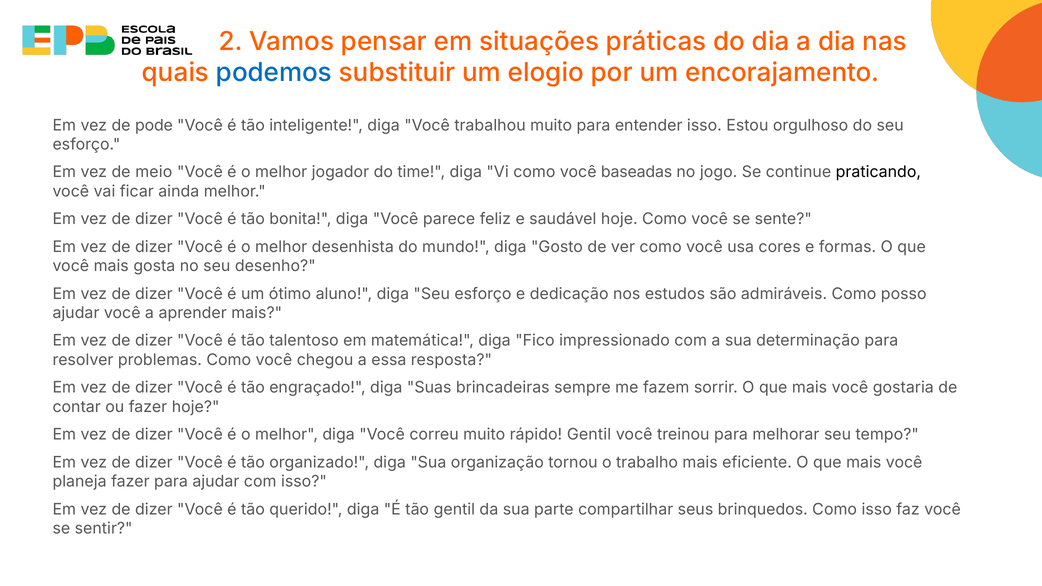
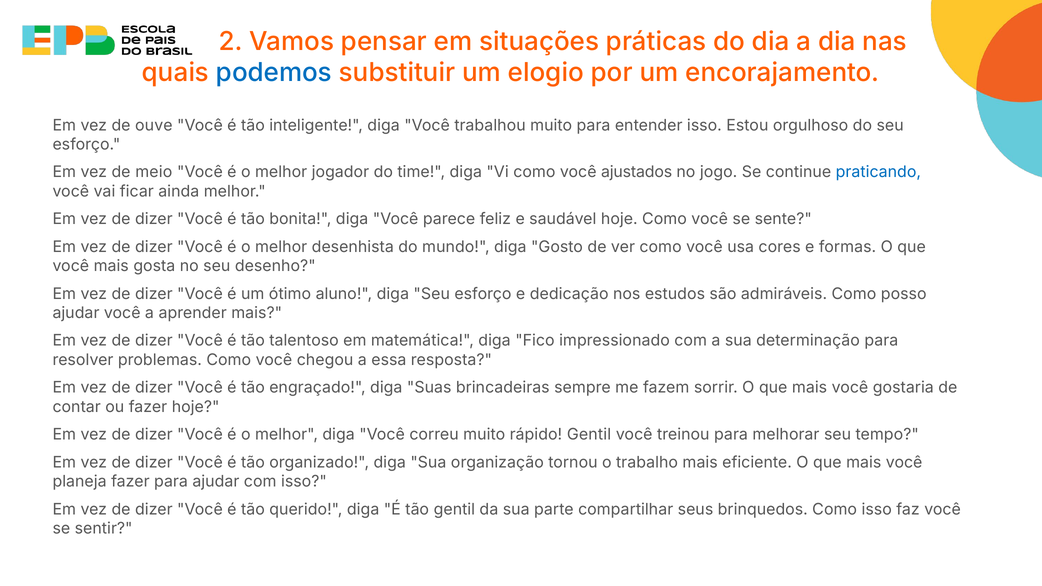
pode: pode -> ouve (154, 125)
baseadas: baseadas -> ajustados (637, 172)
praticando colour: black -> blue (878, 172)
